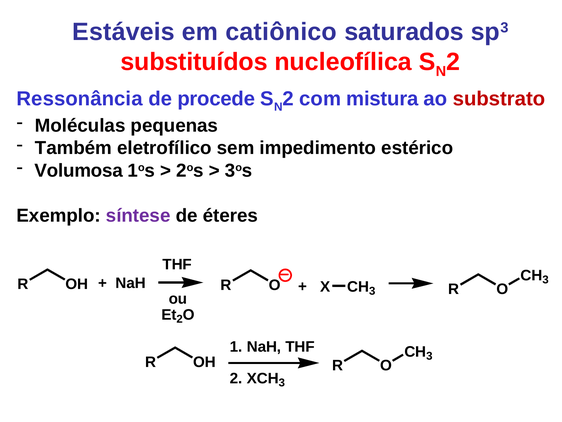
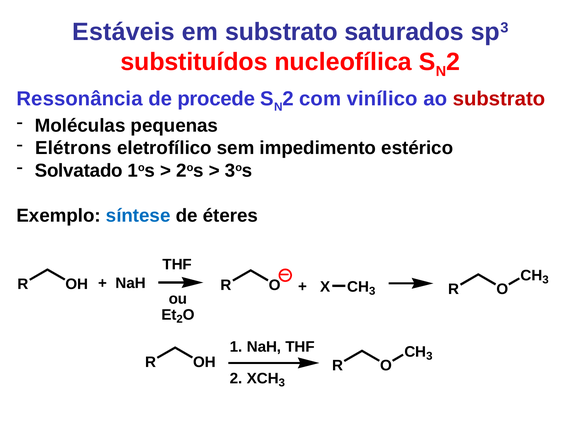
em catiônico: catiônico -> substrato (281, 32)
mistura: mistura -> vinílico (382, 99)
Também: Também -> Elétrons (73, 148)
Volumosa: Volumosa -> Solvatado (79, 170)
síntese colour: purple -> blue (138, 215)
